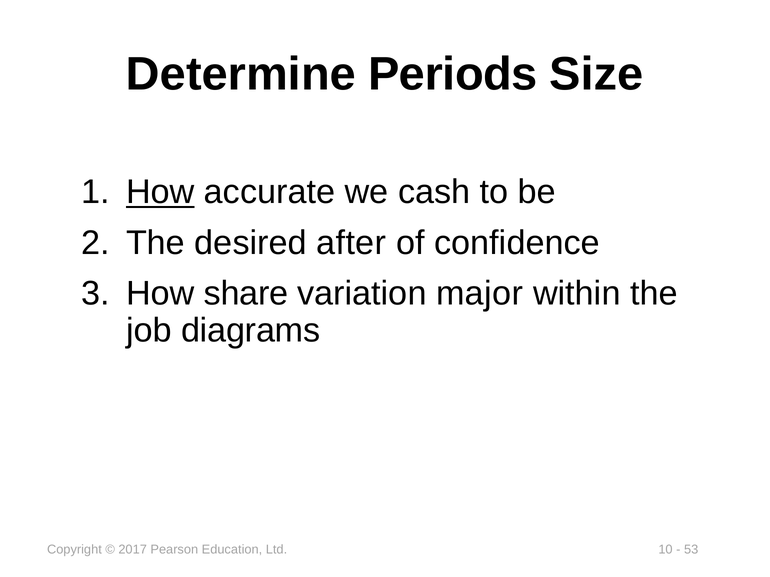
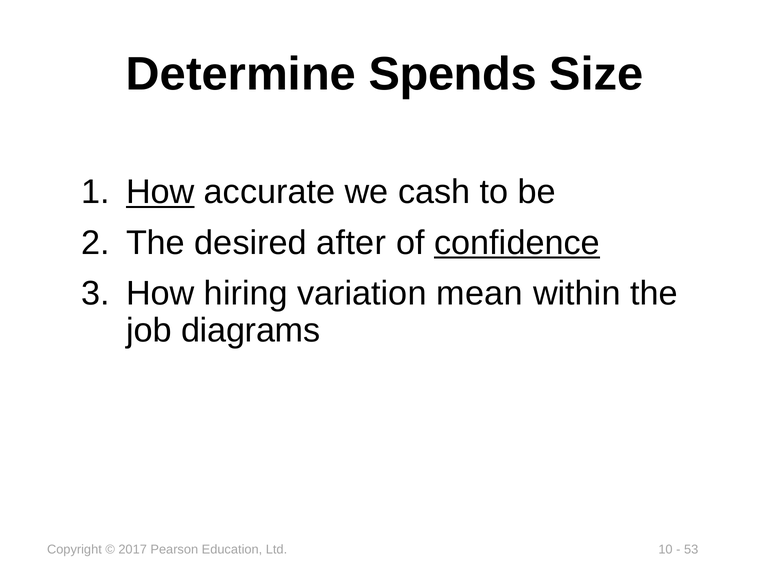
Periods: Periods -> Spends (453, 75)
confidence underline: none -> present (517, 243)
share: share -> hiring (246, 294)
major: major -> mean (480, 294)
